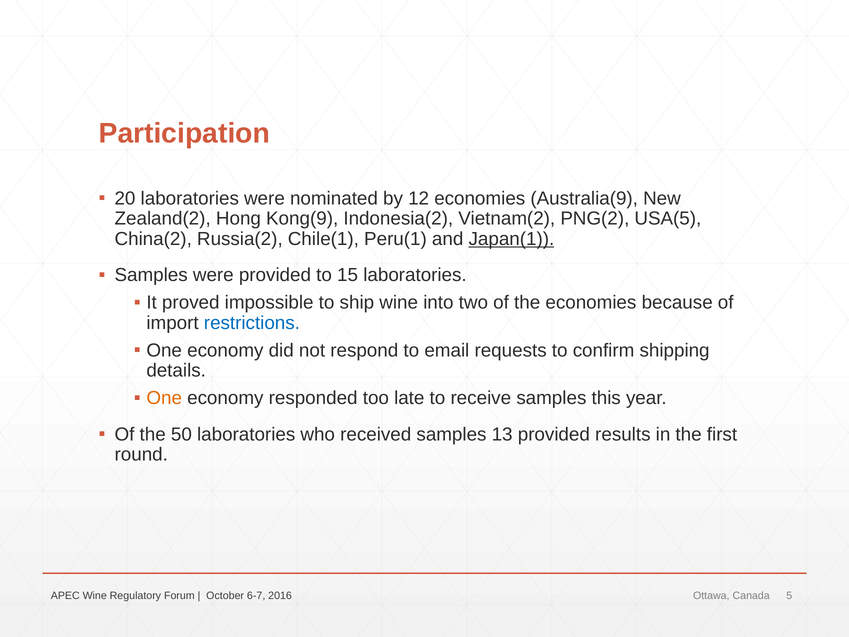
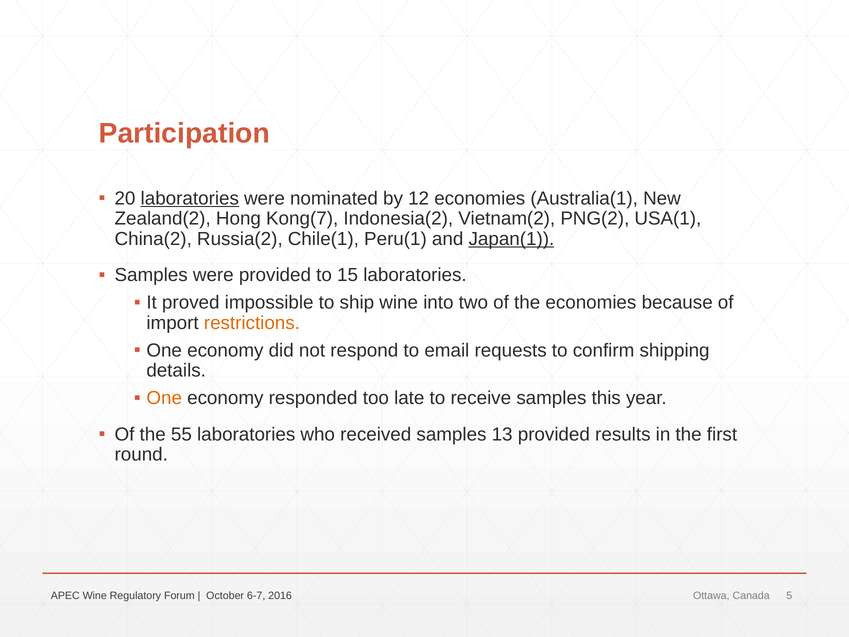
laboratories underline: none -> present (190, 198)
Australia(9: Australia(9 -> Australia(1 (584, 198)
Kong(9: Kong(9 -> Kong(7 (302, 219)
USA(5: USA(5 -> USA(1 (668, 219)
restrictions colour: blue -> orange (252, 323)
50: 50 -> 55 (181, 434)
